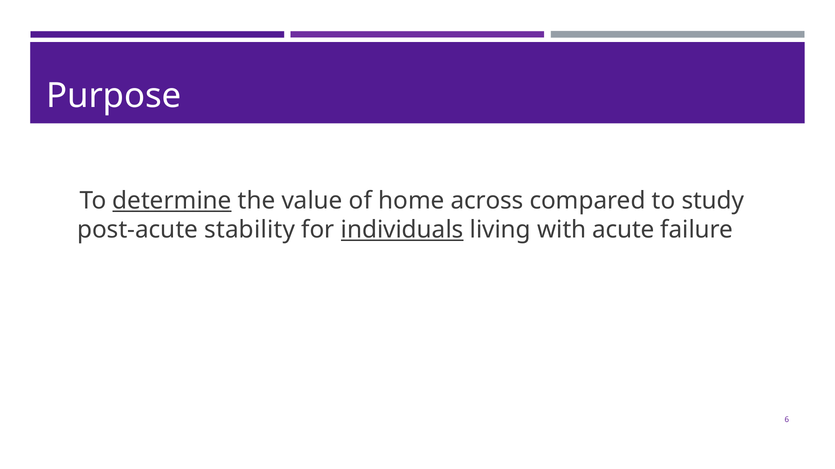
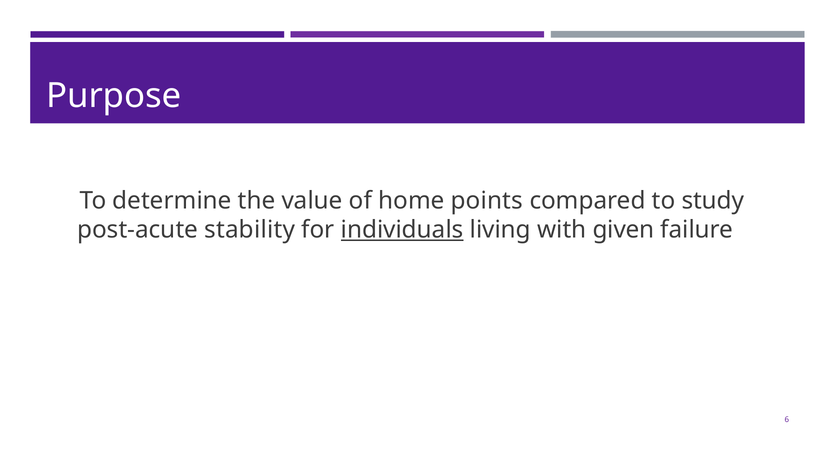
determine underline: present -> none (172, 201)
across: across -> points (487, 201)
acute: acute -> given (623, 230)
